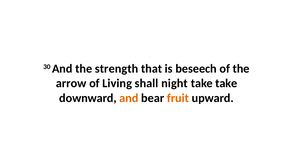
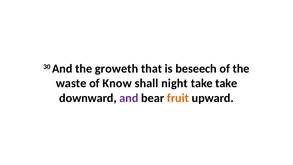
strength: strength -> groweth (117, 69)
arrow: arrow -> waste (71, 83)
Living: Living -> Know (117, 83)
and colour: orange -> purple (129, 98)
